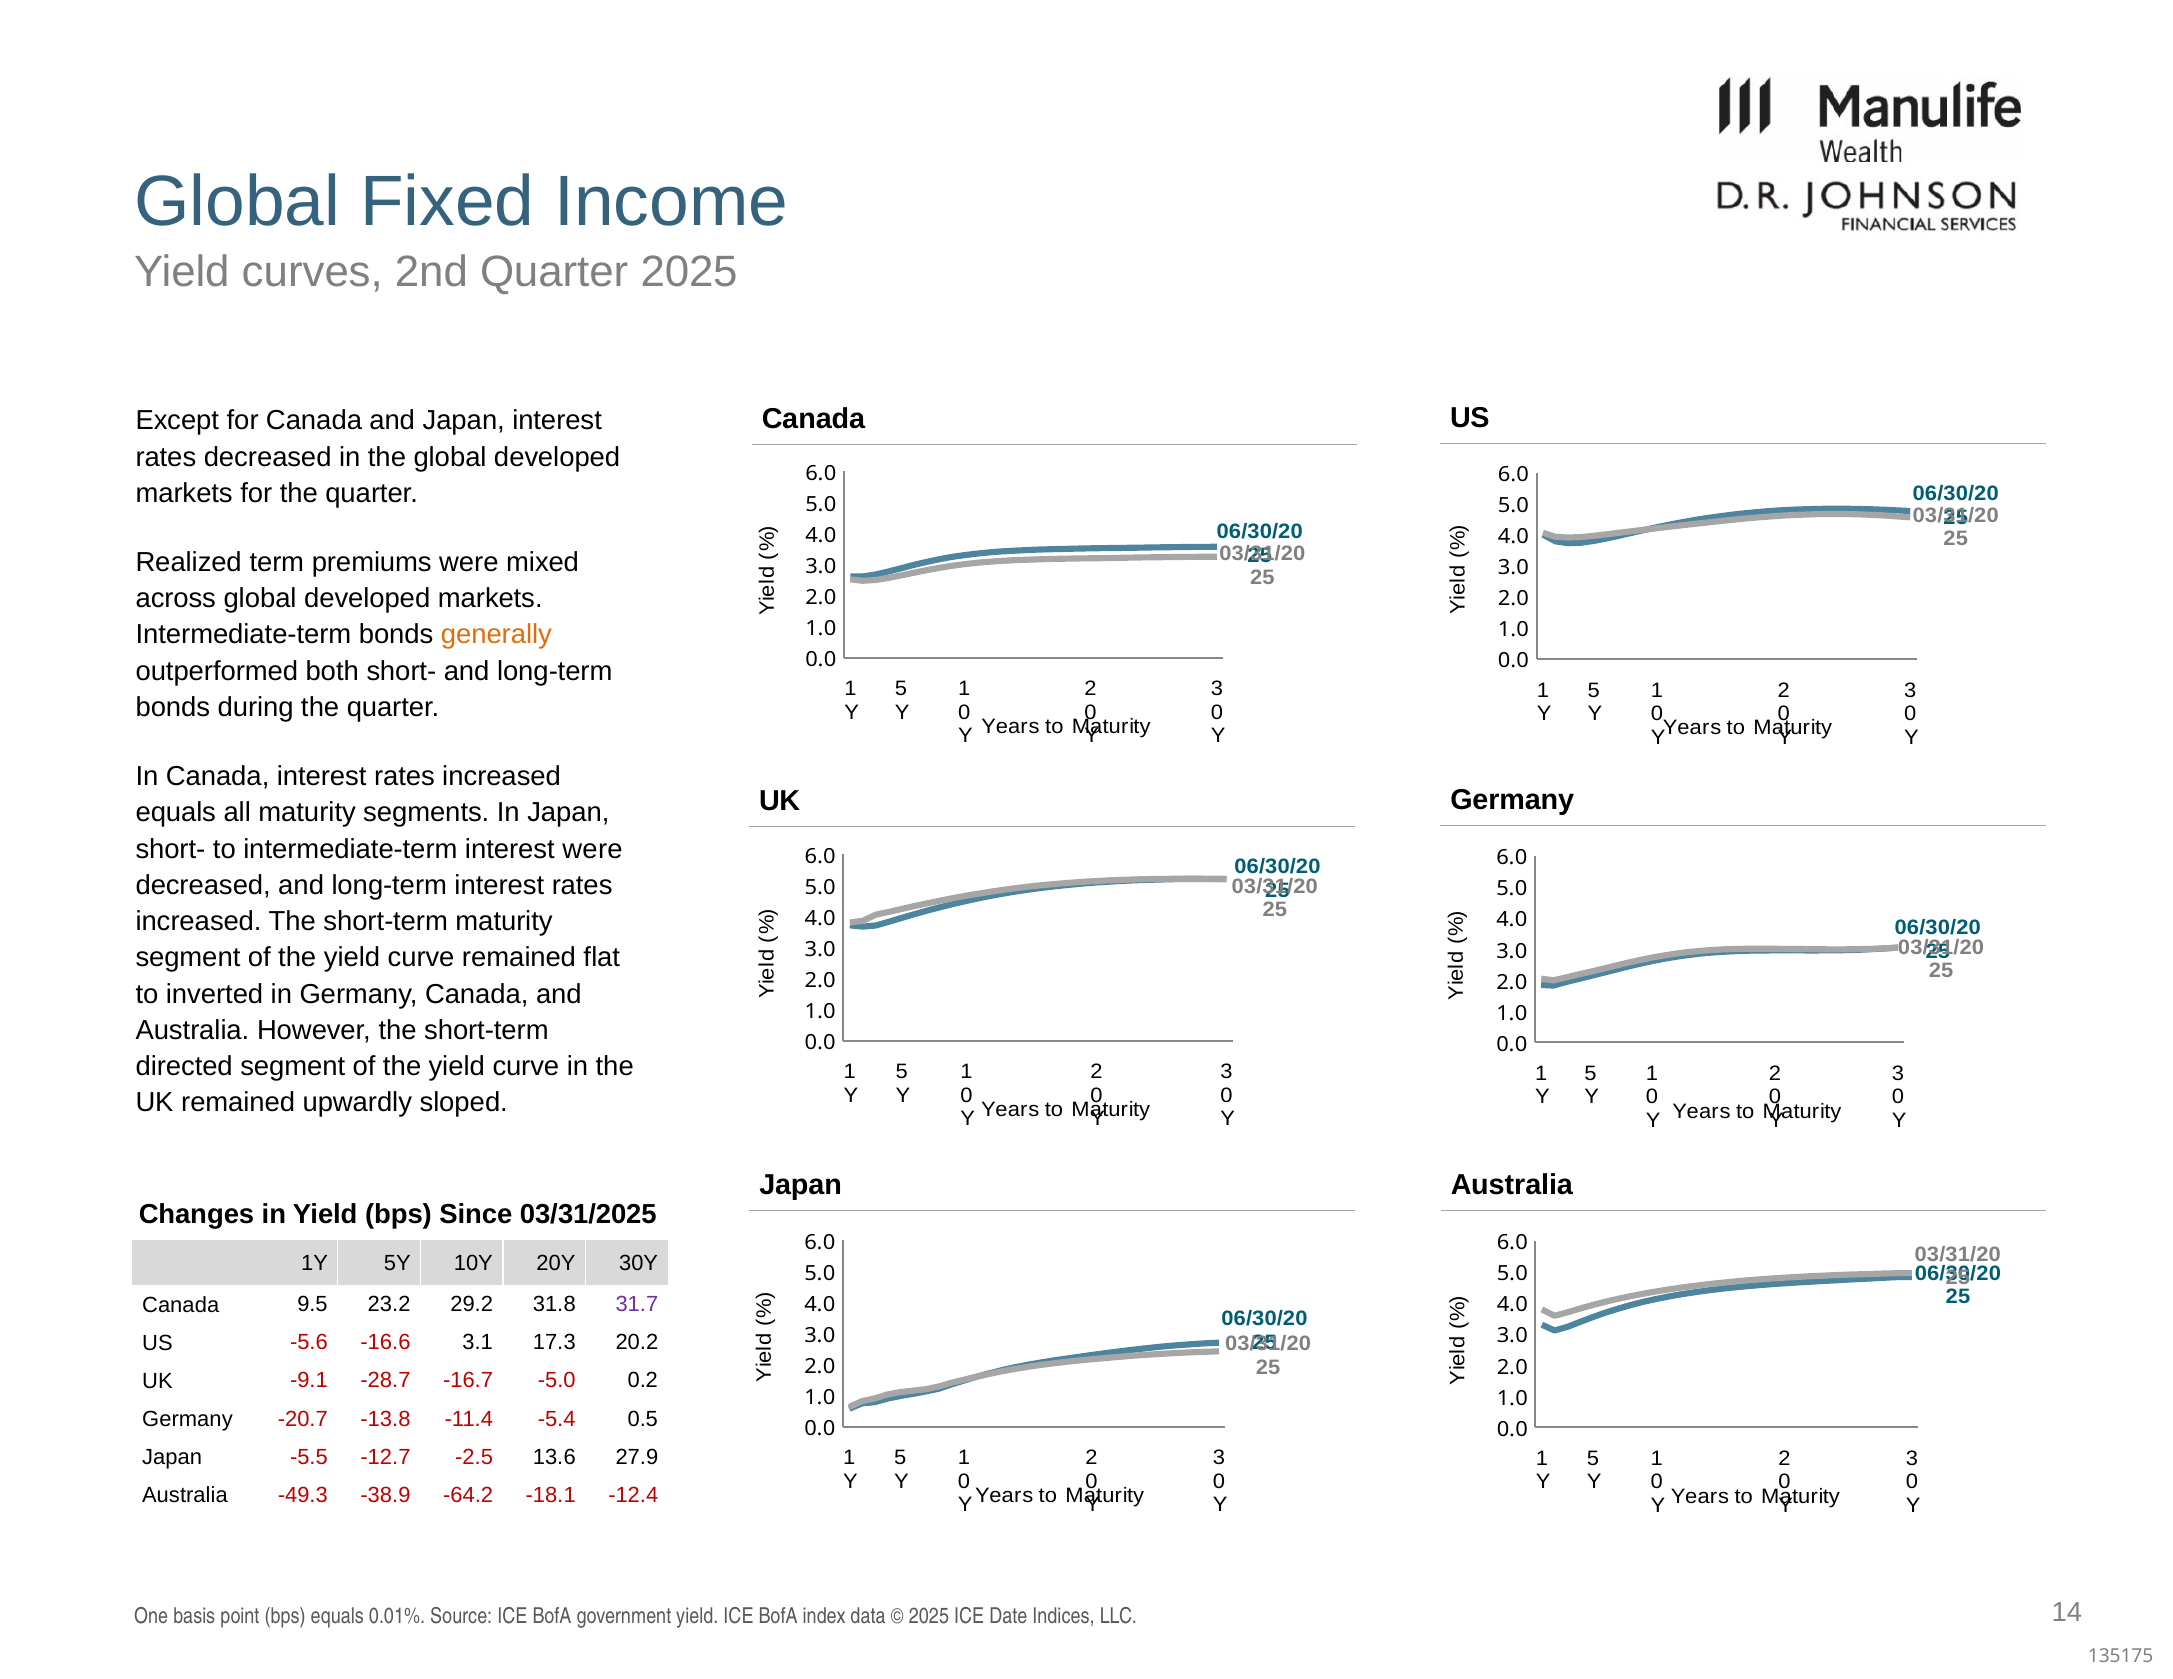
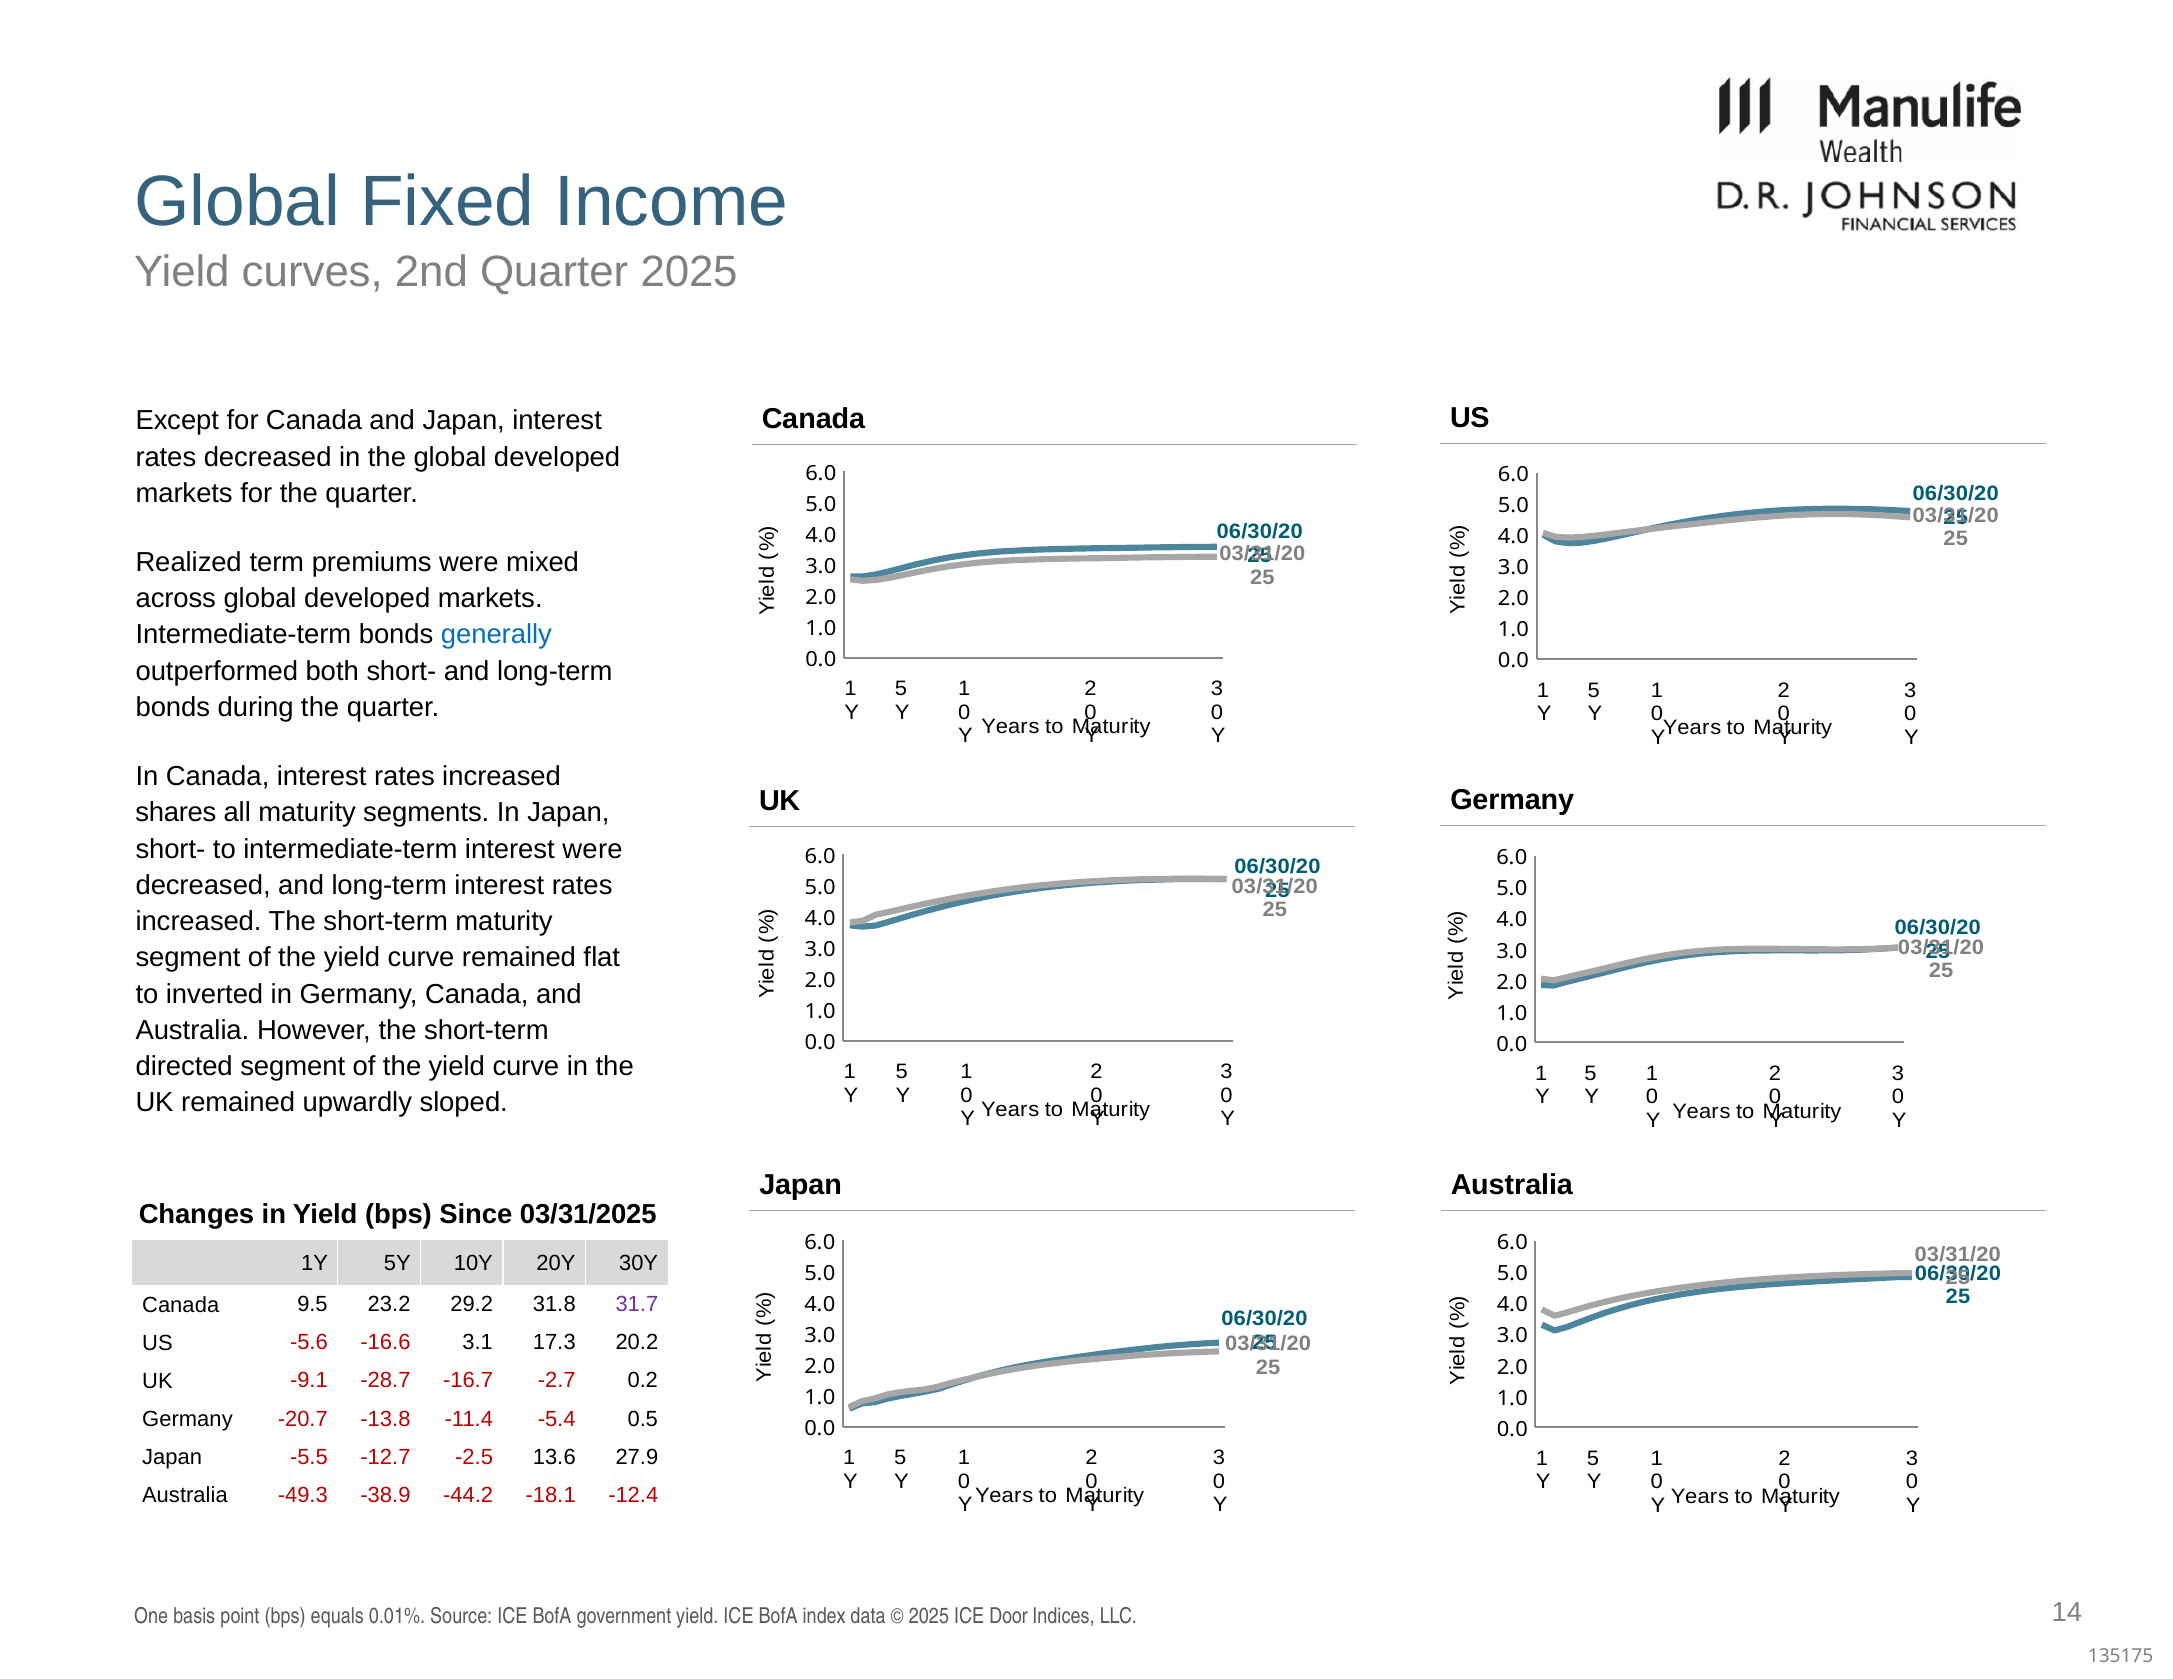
generally colour: orange -> blue (496, 635)
equals: equals -> shares (176, 813)
-5.0: -5.0 -> -2.7 (557, 1381)
-64.2: -64.2 -> -44.2 (468, 1495)
Date: Date -> Door (1008, 1616)
